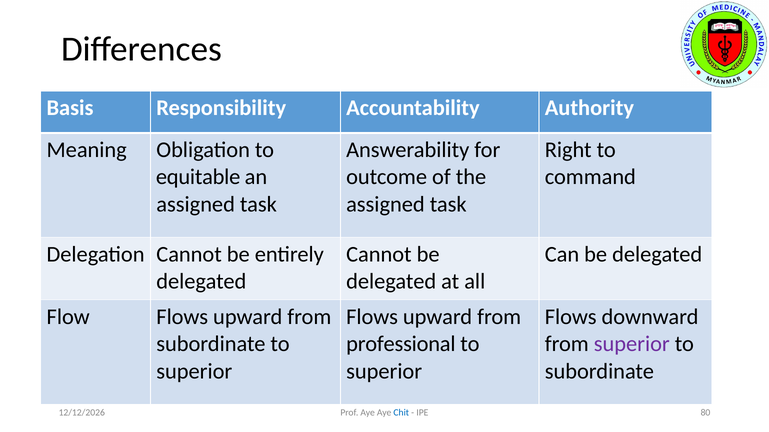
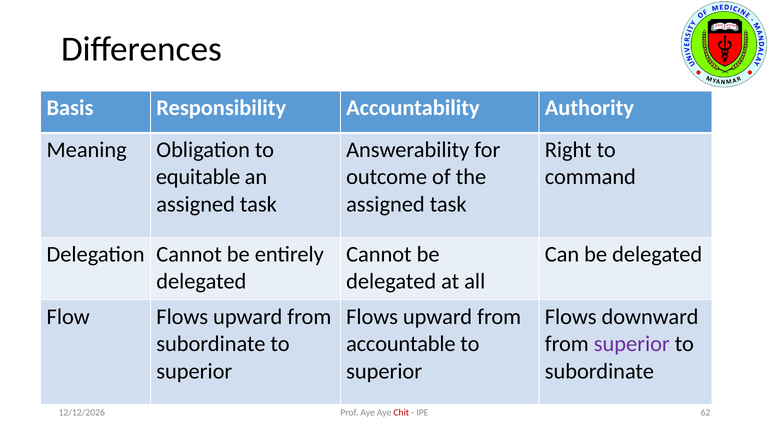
professional: professional -> accountable (401, 344)
Chit colour: blue -> red (401, 413)
80: 80 -> 62 (705, 413)
